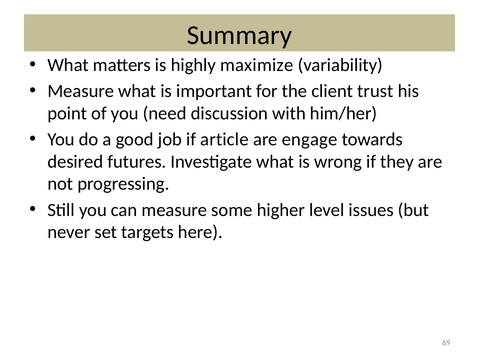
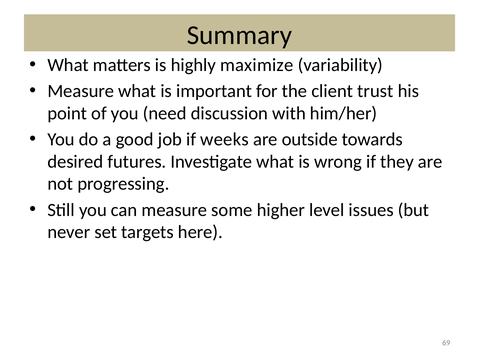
article: article -> weeks (224, 139)
engage: engage -> outside (310, 139)
